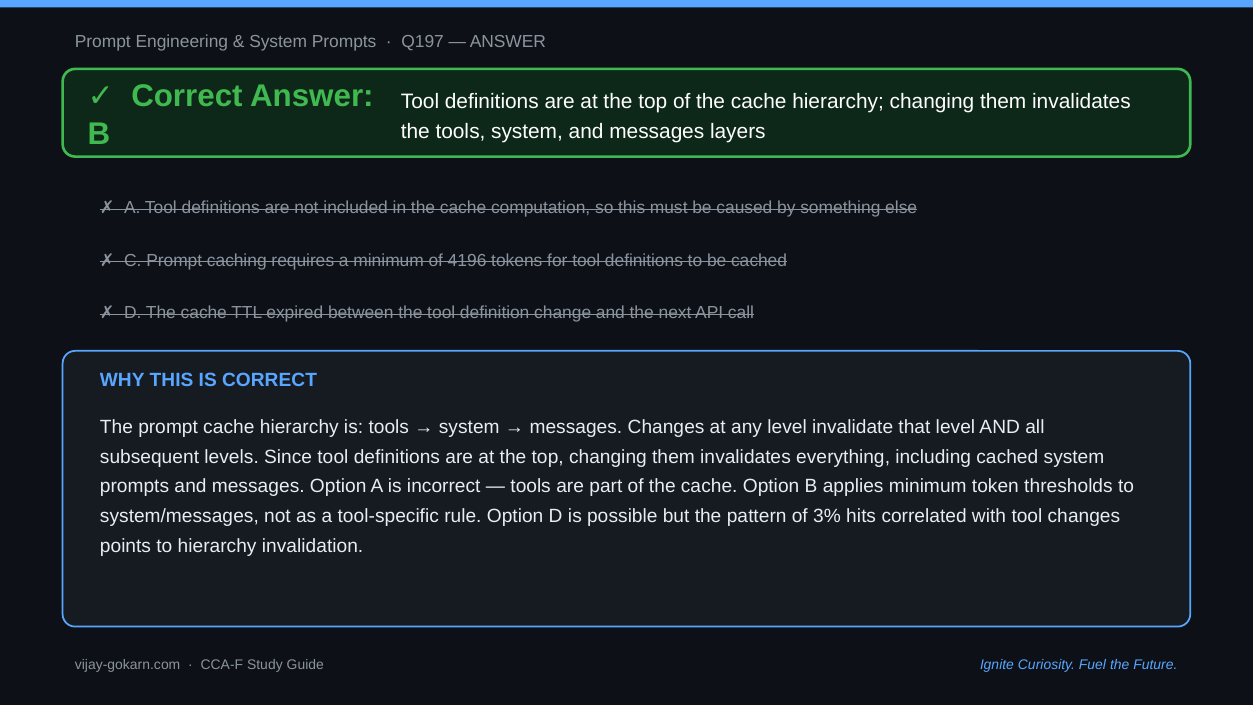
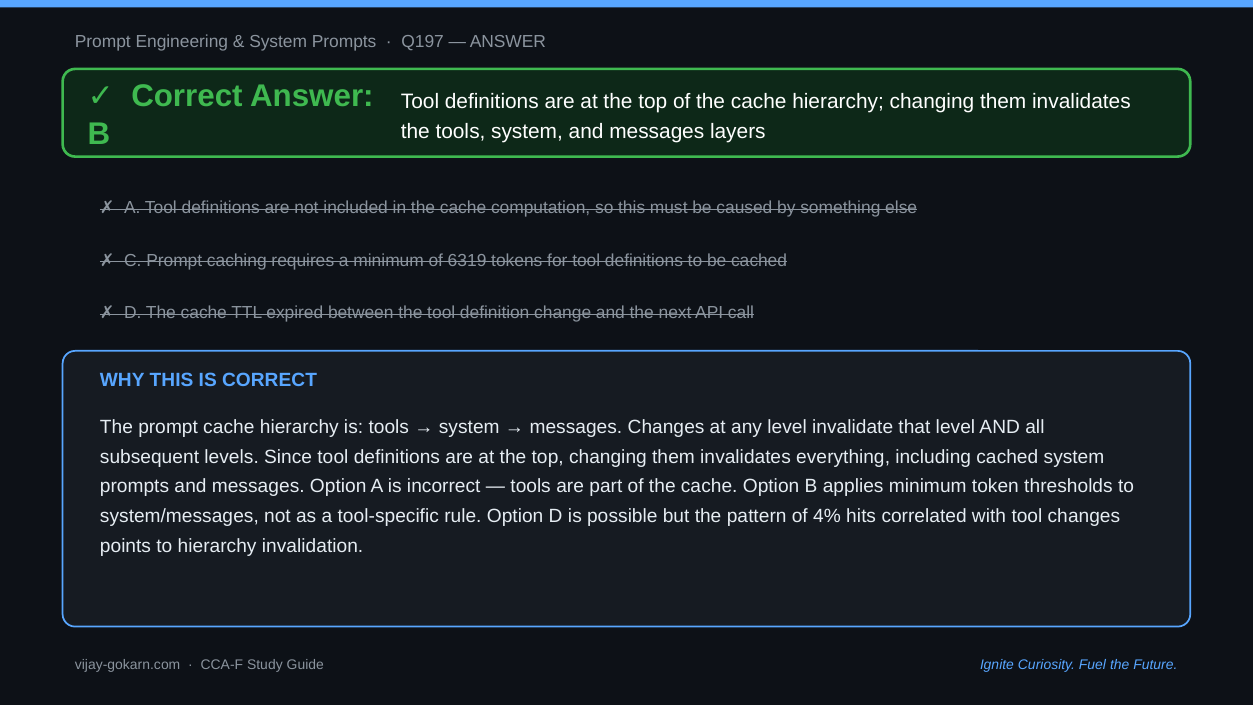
4196: 4196 -> 6319 (467, 260)
3%: 3% -> 4% (827, 516)
